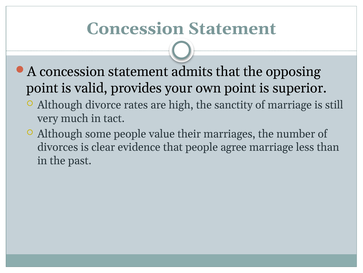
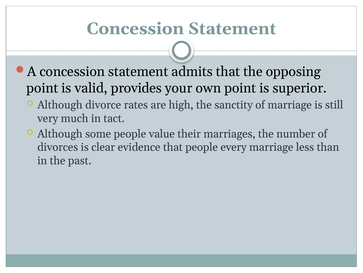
agree: agree -> every (234, 147)
